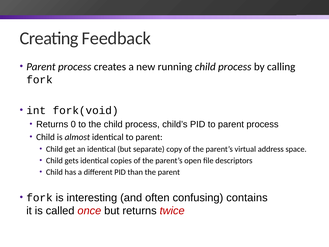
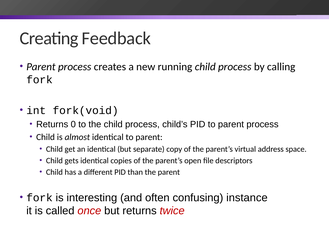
contains: contains -> instance (247, 197)
